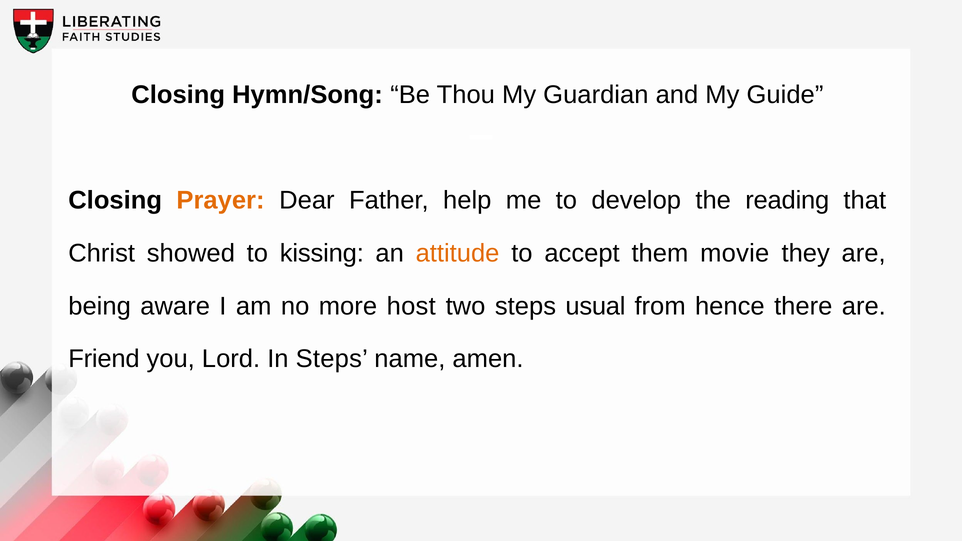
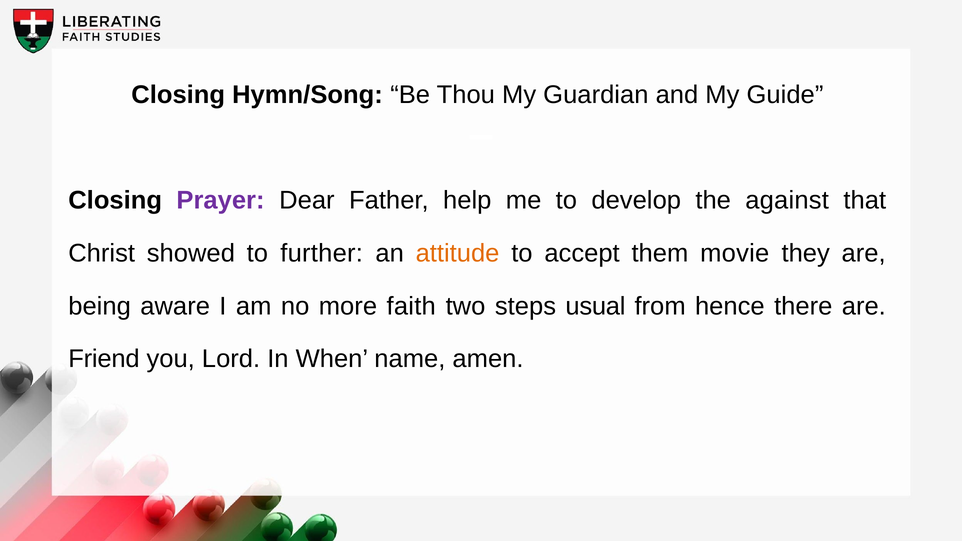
Prayer colour: orange -> purple (221, 200)
reading: reading -> against (787, 200)
kissing: kissing -> further (322, 253)
host: host -> faith (411, 306)
In Steps: Steps -> When (332, 359)
